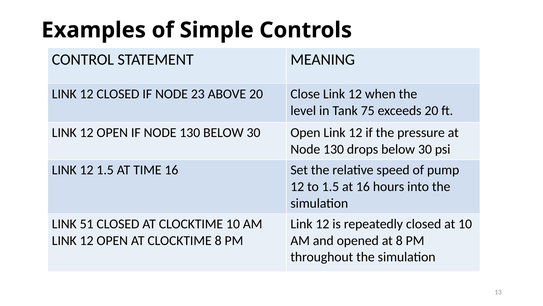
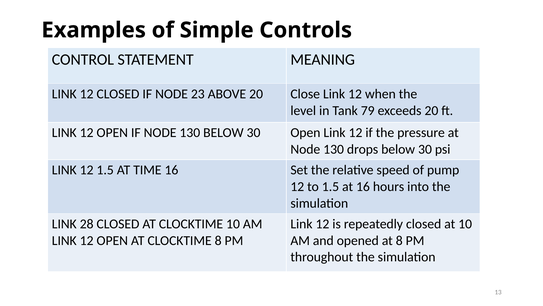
75: 75 -> 79 (368, 110)
51: 51 -> 28 (87, 224)
